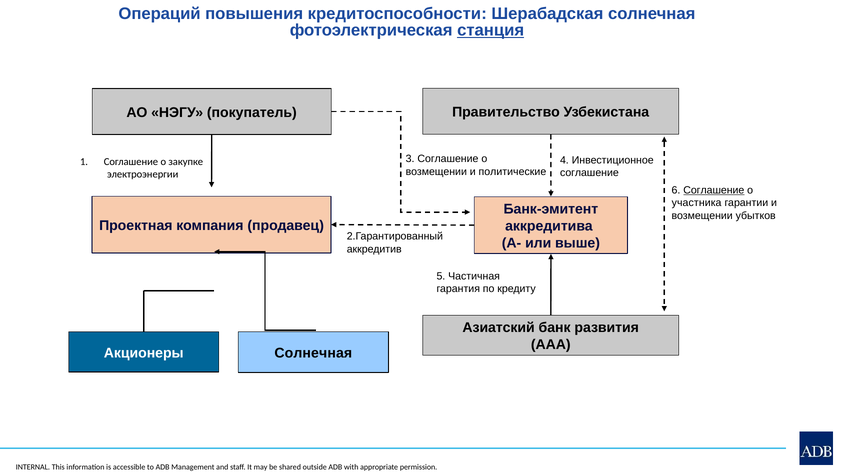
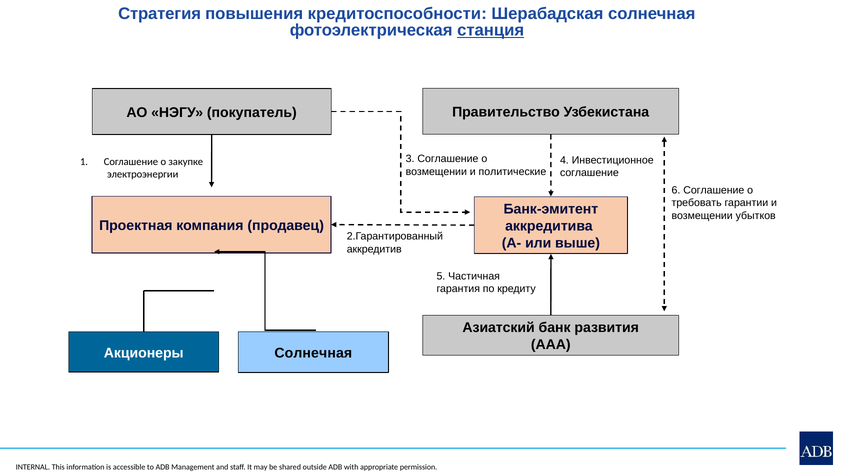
Операций: Операций -> Стратегия (160, 14)
Соглашение underline: present -> none (714, 190)
участника: участника -> требовать (697, 203)
